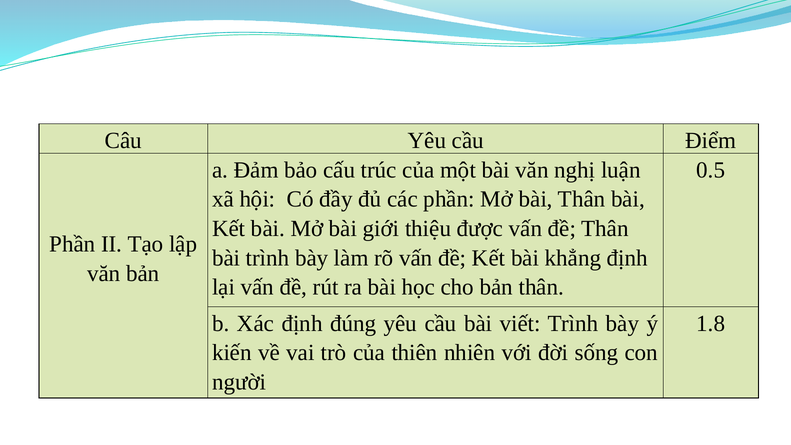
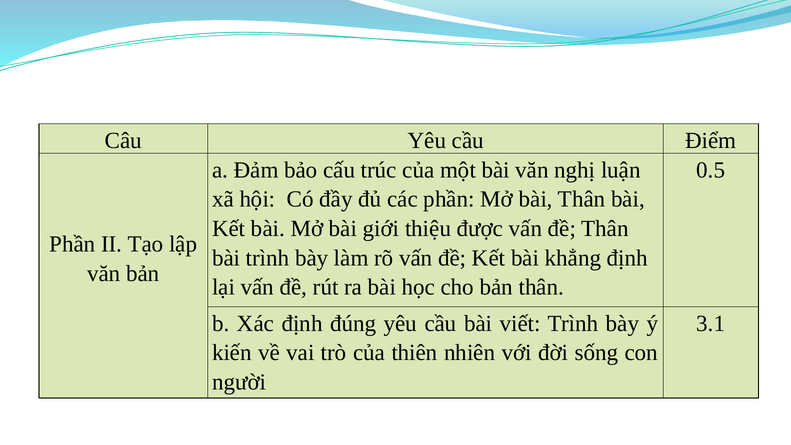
1.8: 1.8 -> 3.1 (711, 323)
